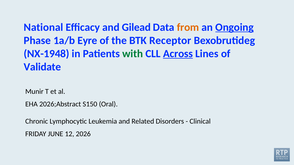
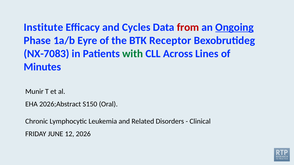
National: National -> Institute (43, 27)
Gilead: Gilead -> Cycles (136, 27)
from colour: orange -> red (188, 27)
NX-1948: NX-1948 -> NX-7083 (47, 54)
Across underline: present -> none (178, 54)
Validate: Validate -> Minutes (42, 67)
